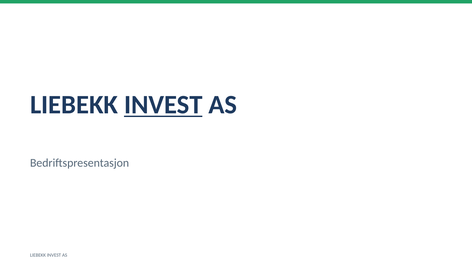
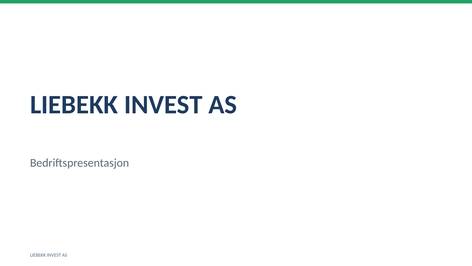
INVEST underline: present -> none (163, 105)
